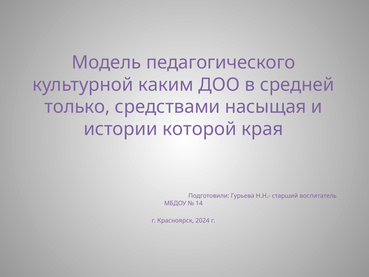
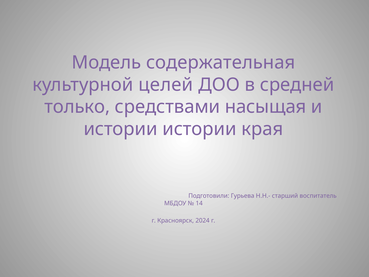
педагогического: педагогического -> содержательная (221, 62)
каким: каким -> целей (166, 85)
истории которой: которой -> истории (199, 129)
